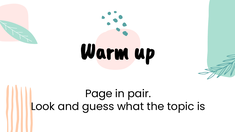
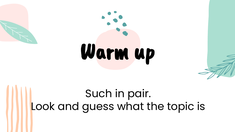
Page: Page -> Such (99, 94)
